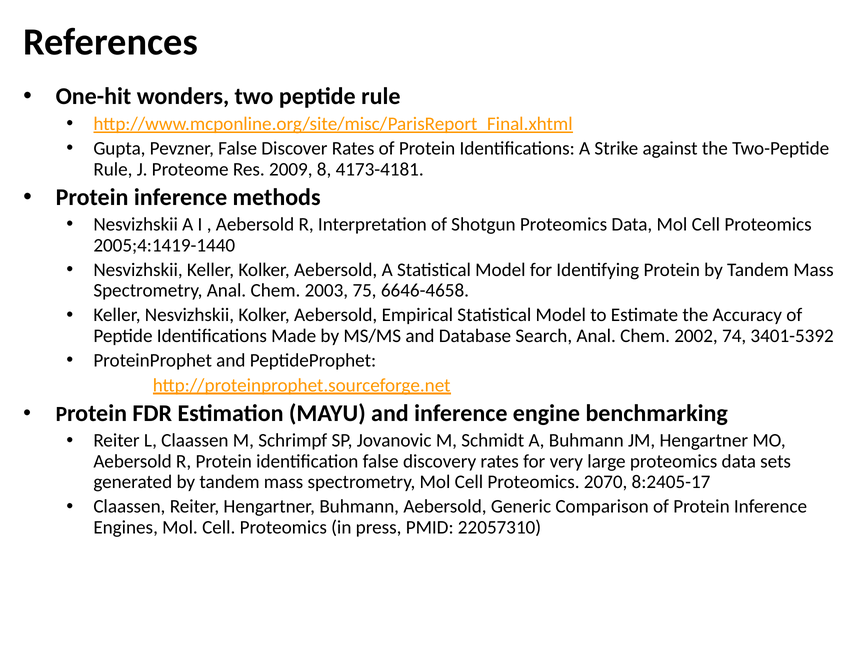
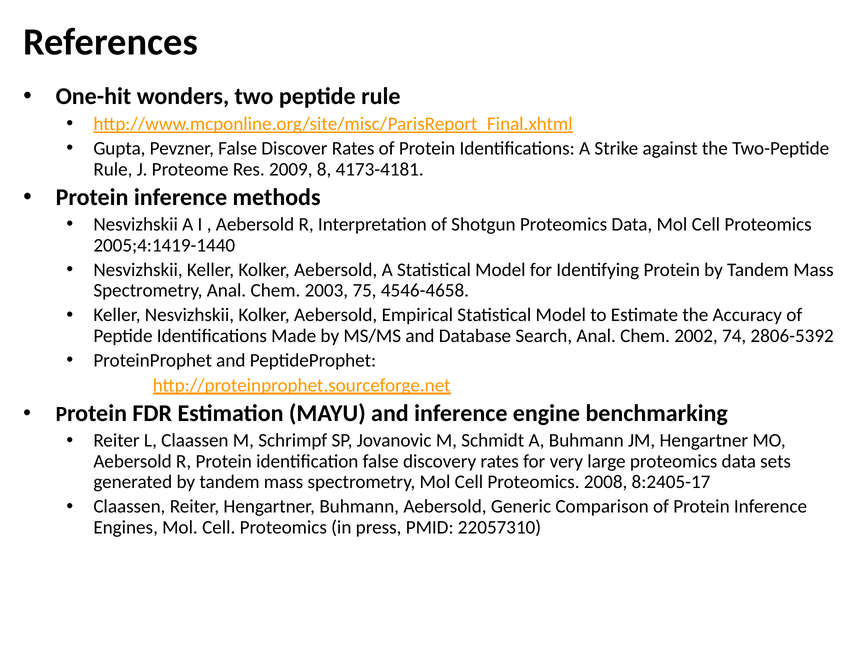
6646-4658: 6646-4658 -> 4546-4658 (425, 290)
3401-5392: 3401-5392 -> 2806-5392 (792, 335)
2070: 2070 -> 2008 (606, 481)
